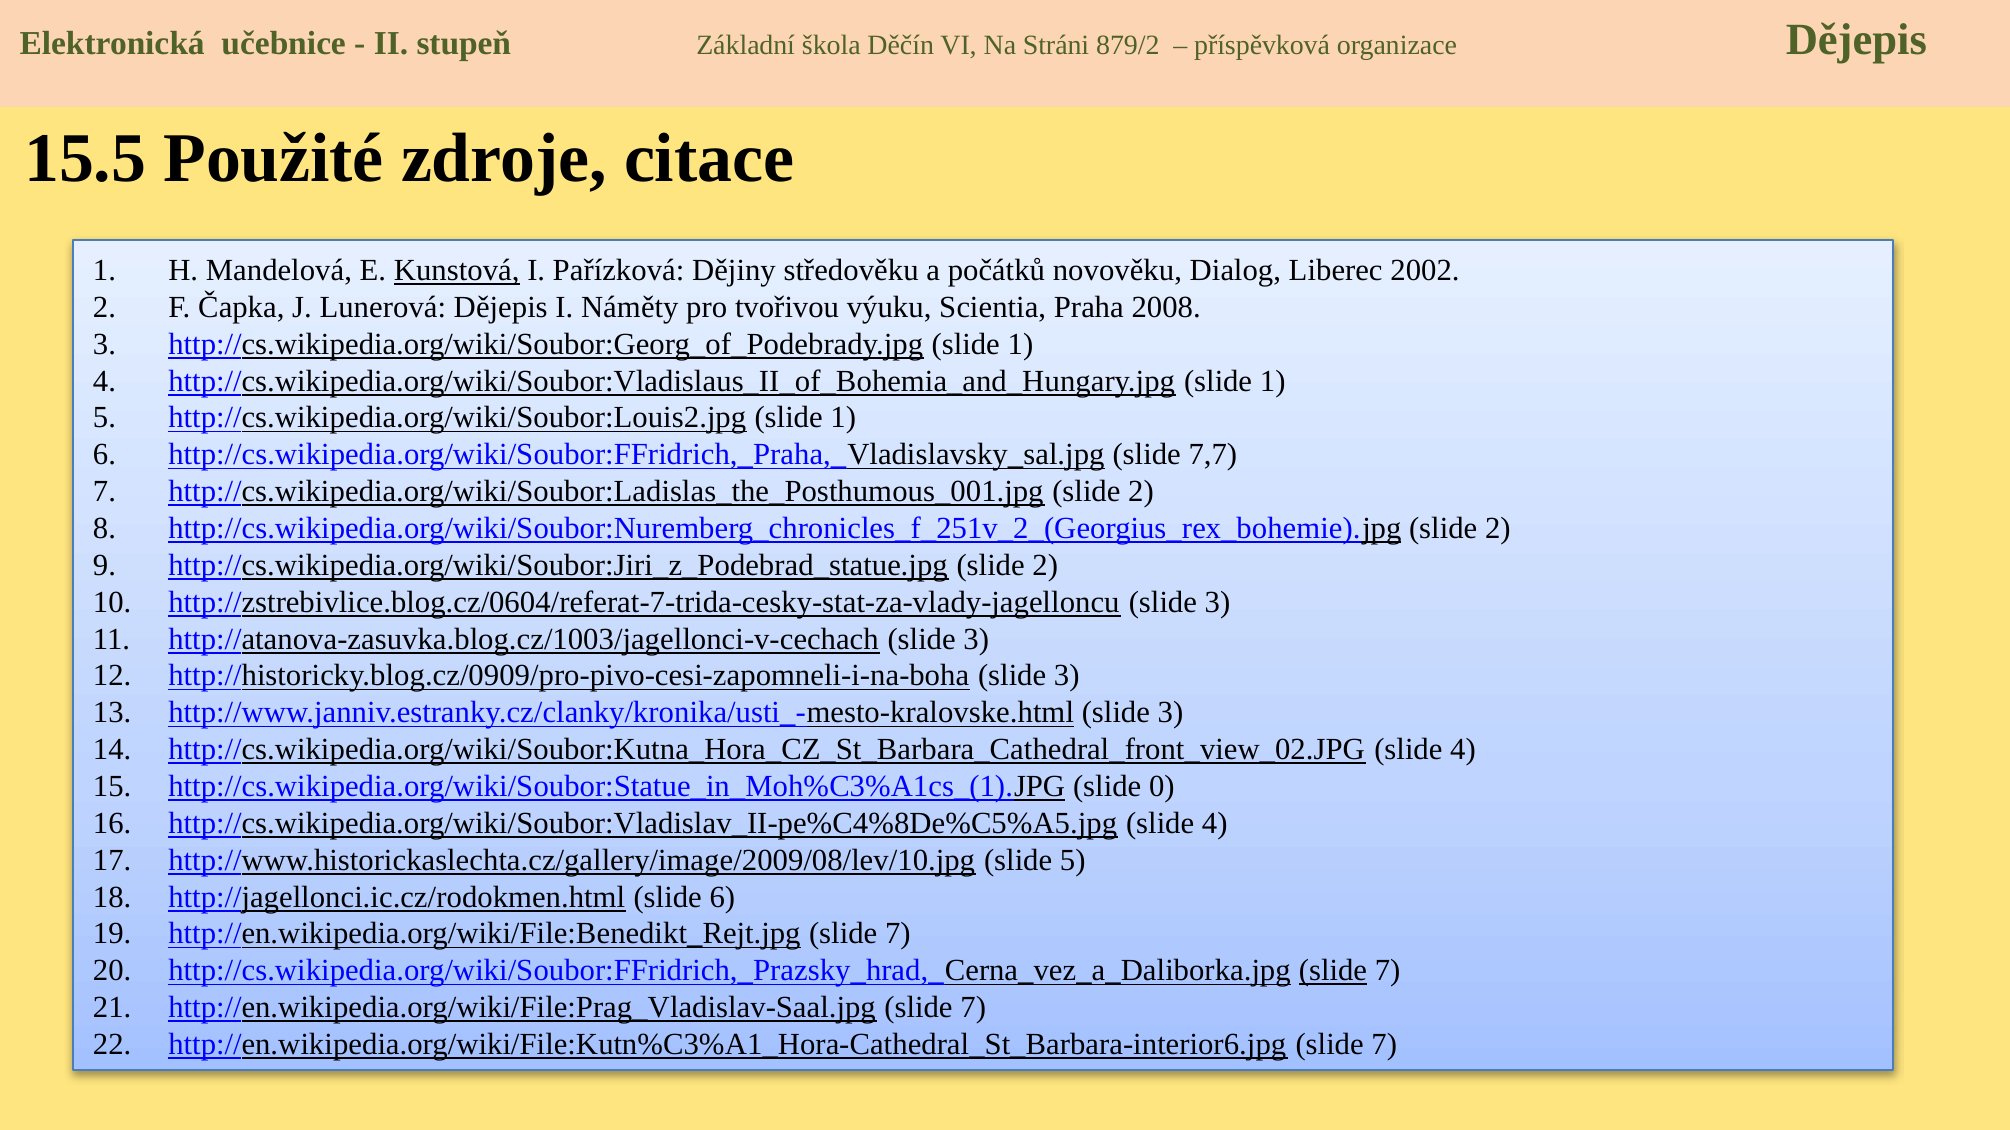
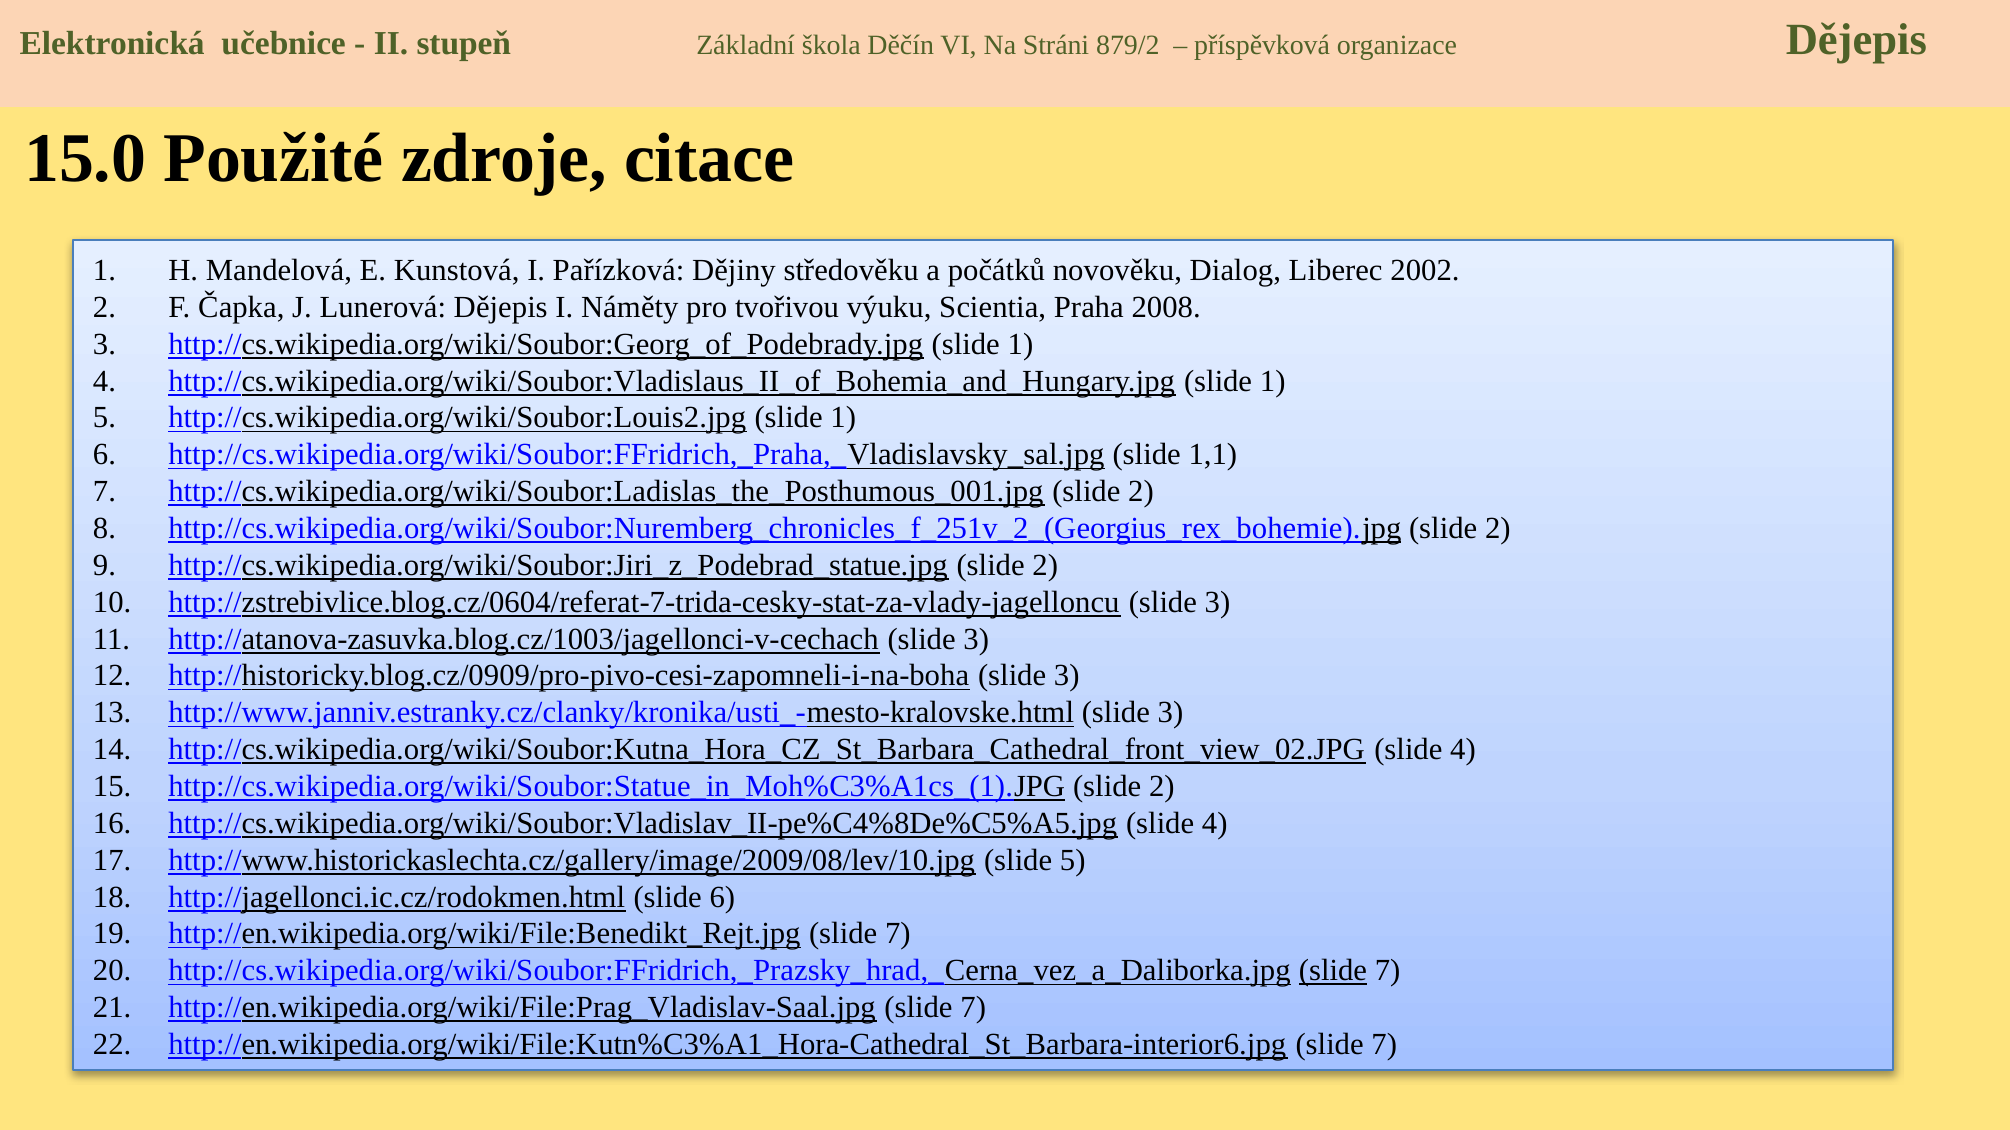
15.5: 15.5 -> 15.0 (85, 158)
Kunstová underline: present -> none (457, 271)
7,7: 7,7 -> 1,1 (1213, 455)
http://cs.wikipedia.org/wiki/Soubor:Statue_in_Moh%C3%A1cs_(1).JPG slide 0: 0 -> 2 (1162, 787)
